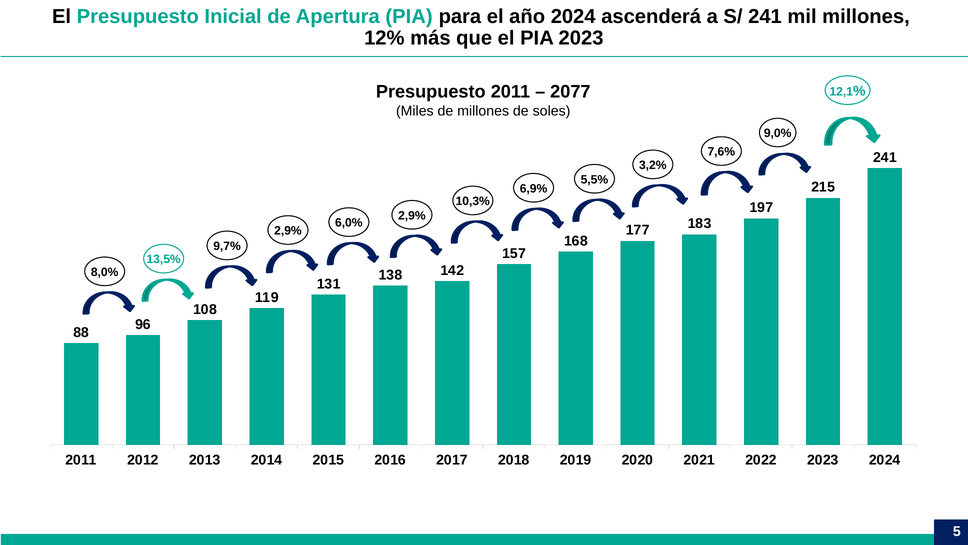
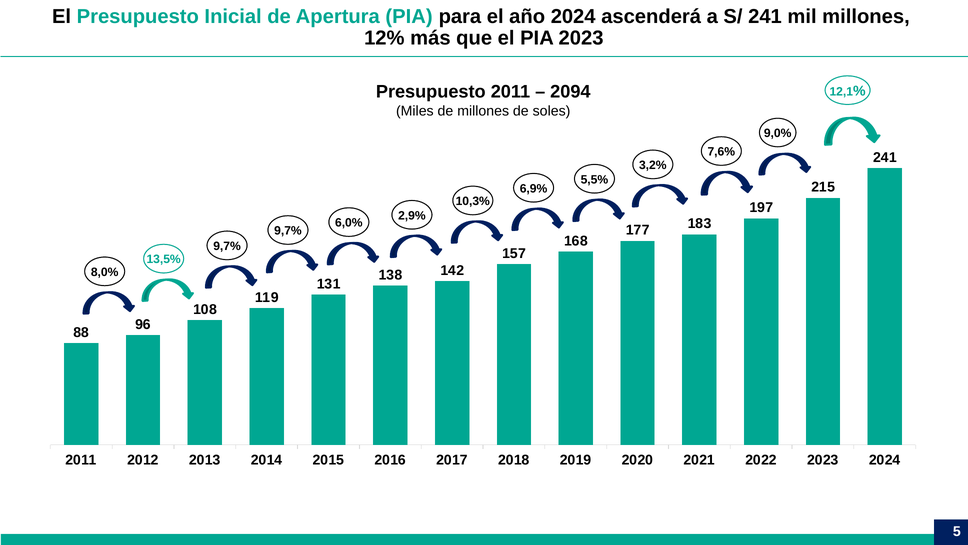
2077: 2077 -> 2094 (570, 92)
2,9%: 2,9% -> 9,7% (288, 231)
